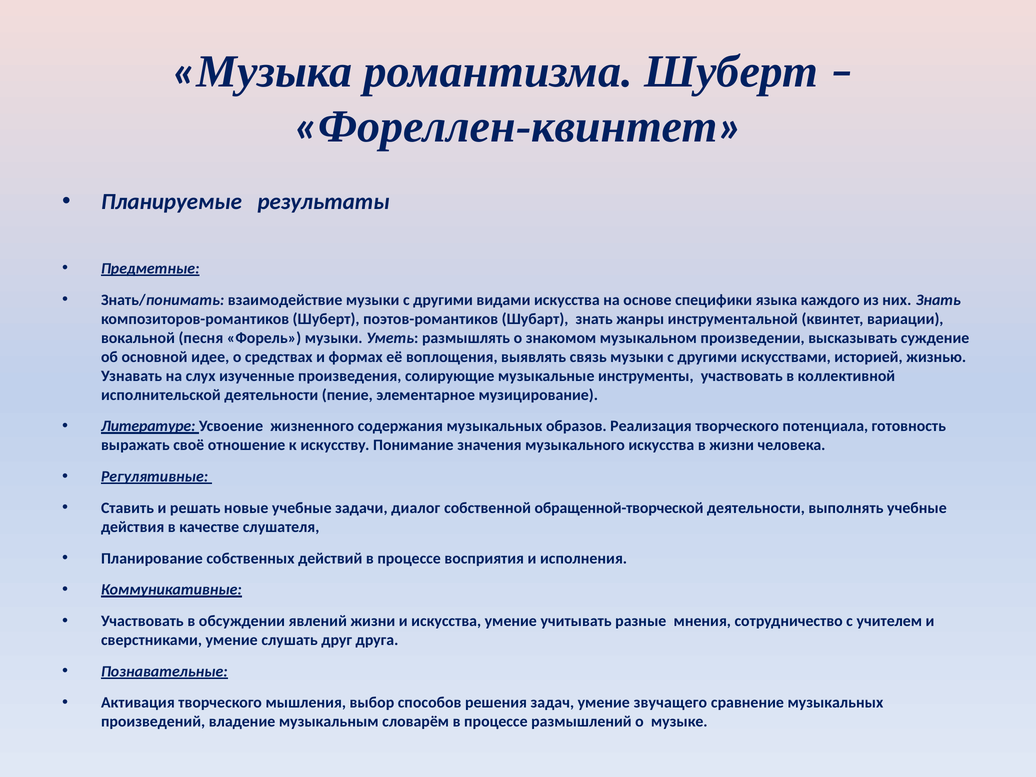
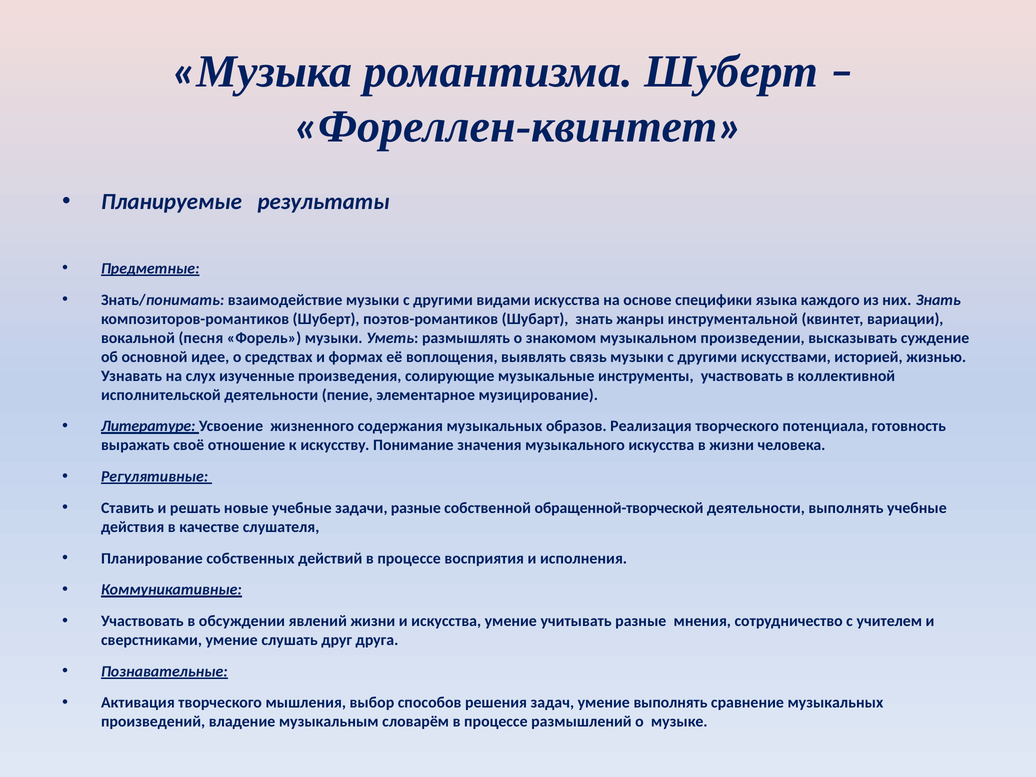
задачи диалог: диалог -> разные (416, 508)
умение звучащего: звучащего -> выполнять (671, 703)
